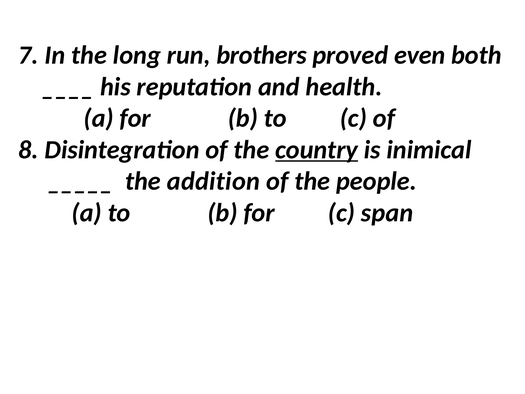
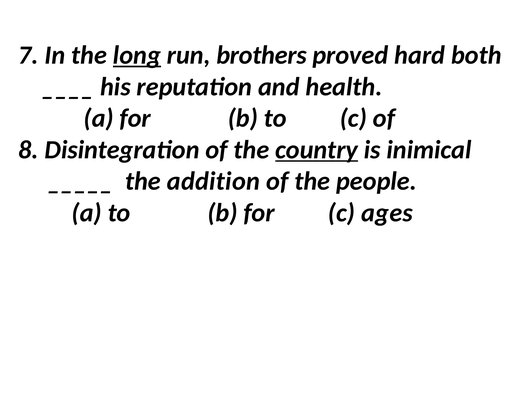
long underline: none -> present (137, 55)
even: even -> hard (420, 55)
span: span -> ages (387, 213)
